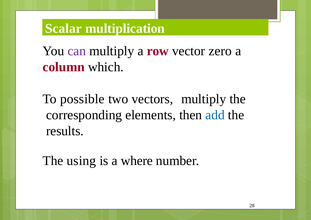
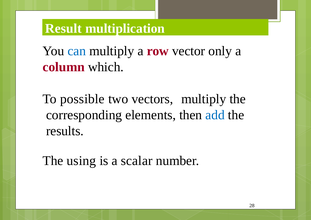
Scalar: Scalar -> Result (63, 28)
can colour: purple -> blue (77, 51)
zero: zero -> only (220, 51)
where: where -> scalar (137, 161)
